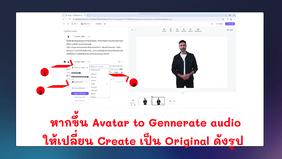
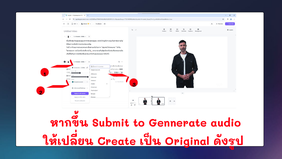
Avatar: Avatar -> Submit (111, 123)
